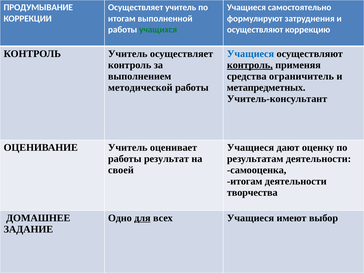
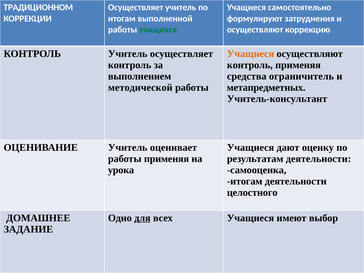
ПРОДУМЫВАНИЕ: ПРОДУМЫВАНИЕ -> ТРАДИЦИОННОМ (38, 7)
Учащиеся colour: blue -> orange (251, 54)
контроль underline: present -> none (250, 65)
работы результат: результат -> применяя (167, 159)
своей: своей -> урока (121, 170)
творчества: творчества -> целостного (252, 192)
